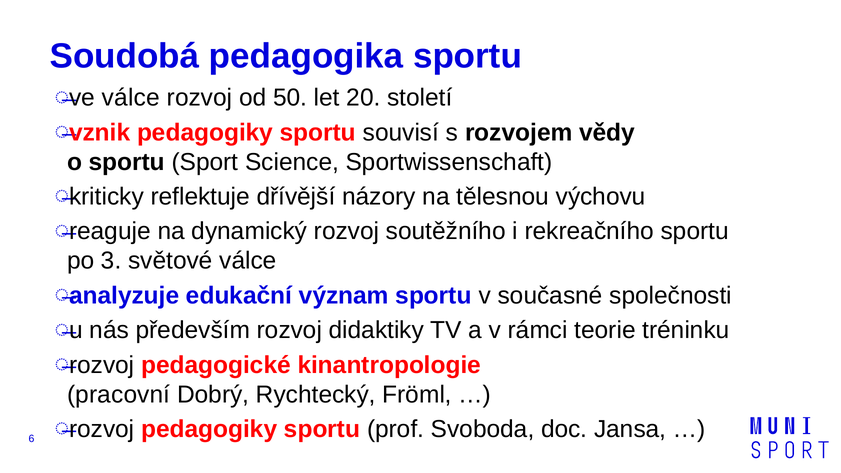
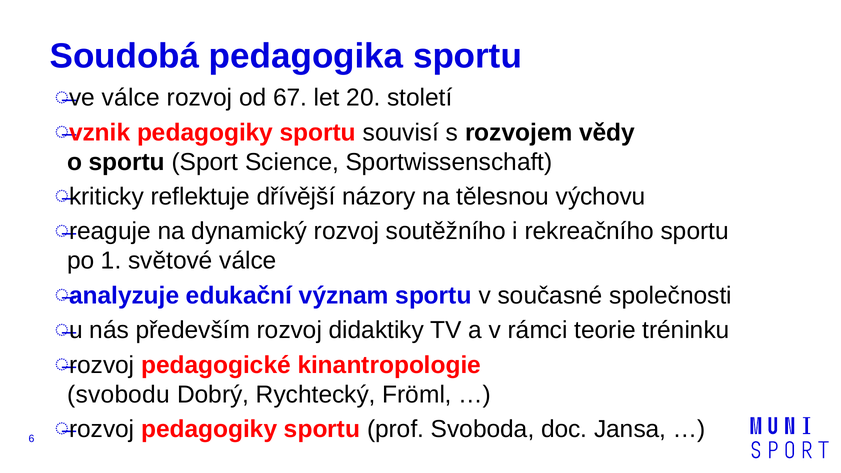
50: 50 -> 67 (290, 98)
3: 3 -> 1 (111, 261)
pracovní: pracovní -> svobodu (119, 394)
